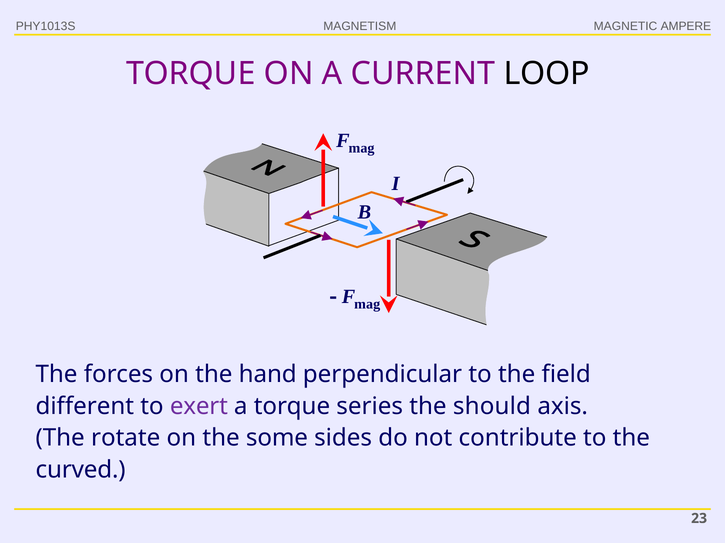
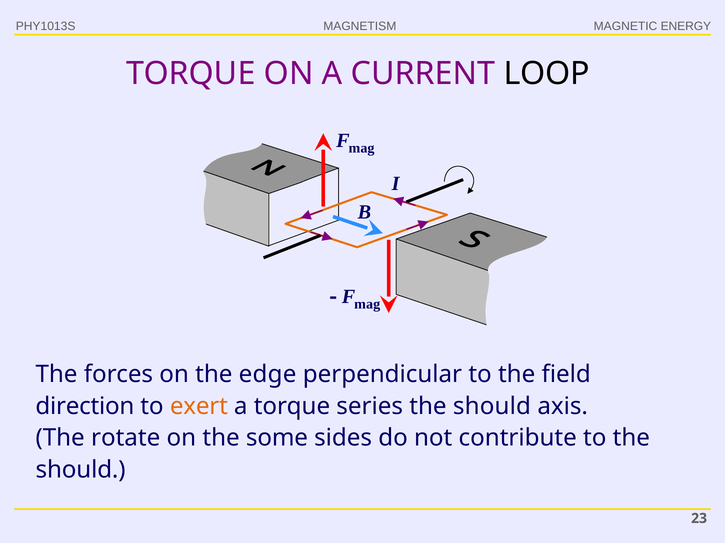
AMPERE: AMPERE -> ENERGY (686, 26)
hand: hand -> edge (268, 375)
different: different -> direction (85, 407)
exert colour: purple -> orange (199, 407)
curved: curved -> should (81, 470)
